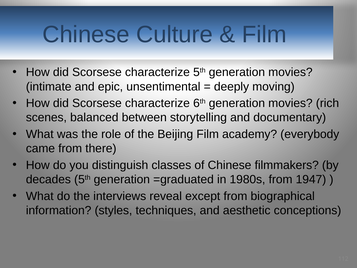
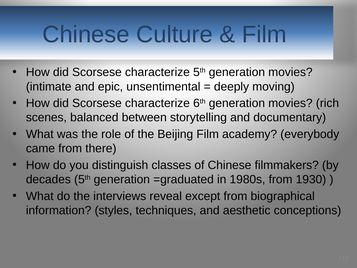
1947: 1947 -> 1930 (311, 179)
